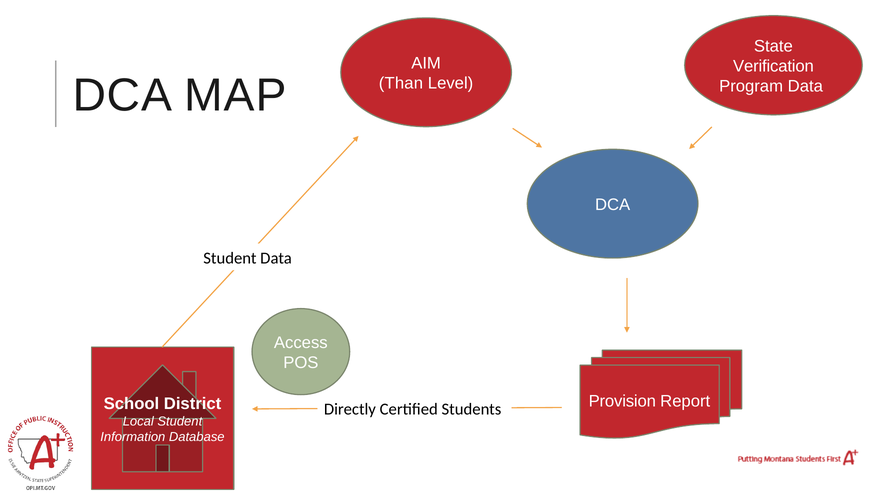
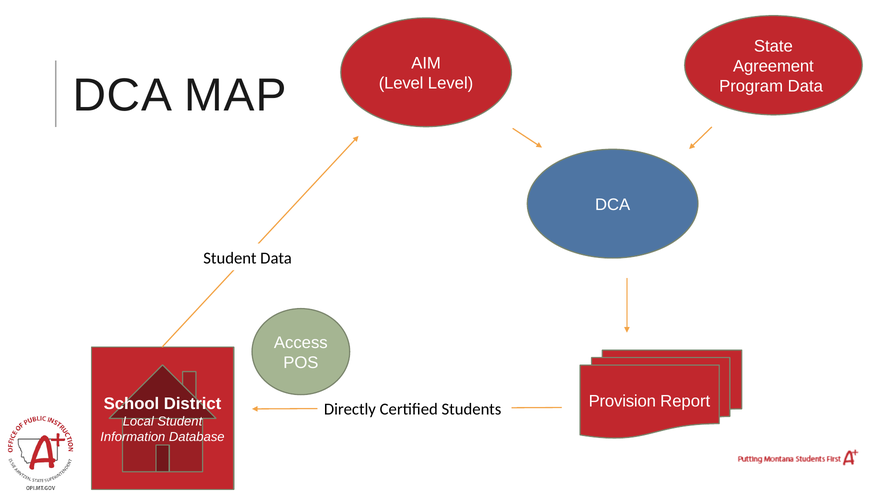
Verification: Verification -> Agreement (773, 66)
Than: Than -> Level (401, 83)
